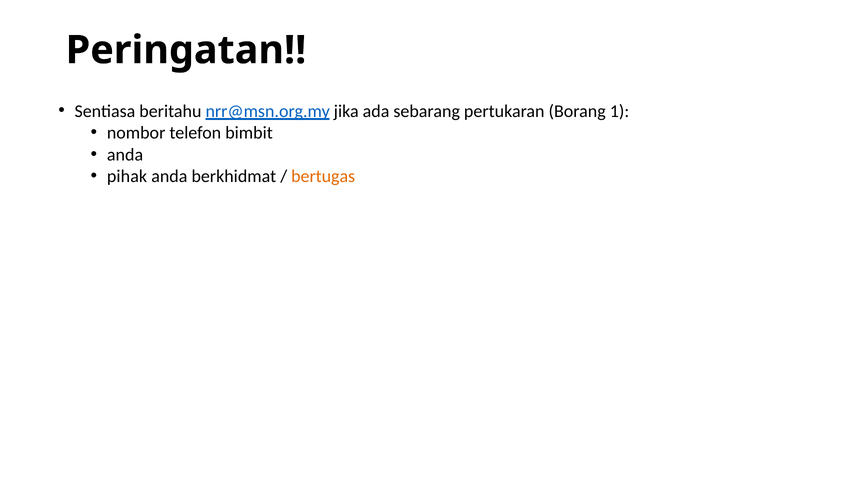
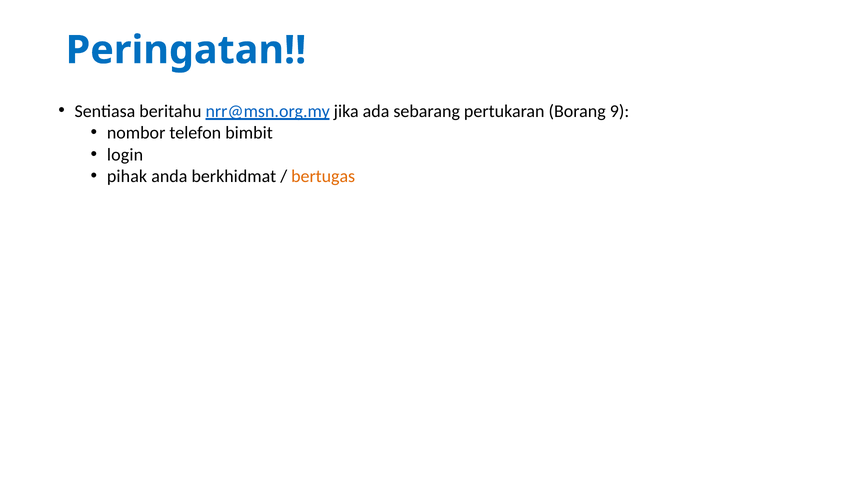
Peringatan colour: black -> blue (186, 50)
1: 1 -> 9 (619, 111)
anda: anda -> login (125, 155)
